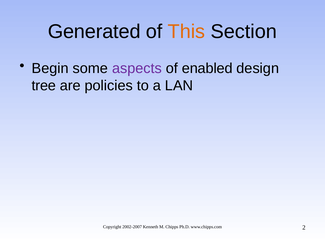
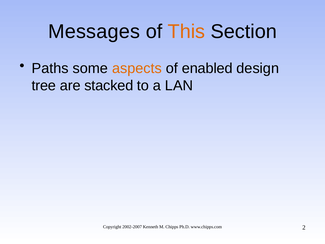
Generated: Generated -> Messages (94, 31)
Begin: Begin -> Paths (50, 68)
aspects colour: purple -> orange (137, 68)
policies: policies -> stacked (109, 86)
